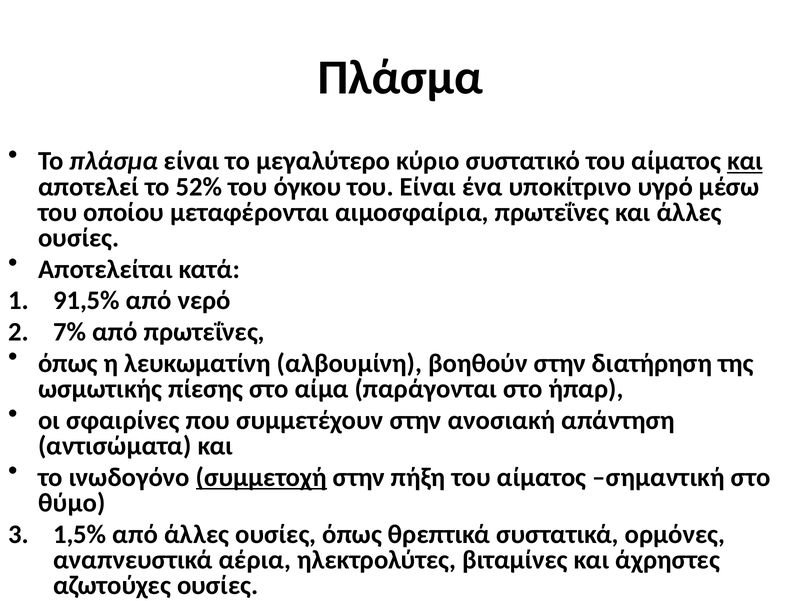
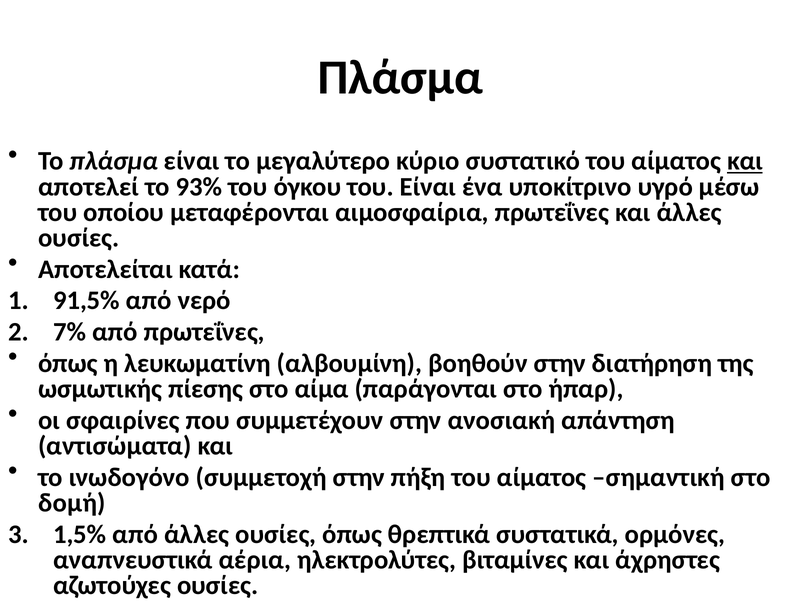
52%: 52% -> 93% (199, 187)
συμμετοχή underline: present -> none (261, 477)
θύμο: θύμο -> δομή (72, 503)
